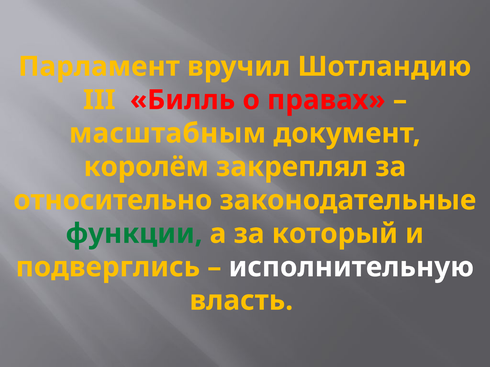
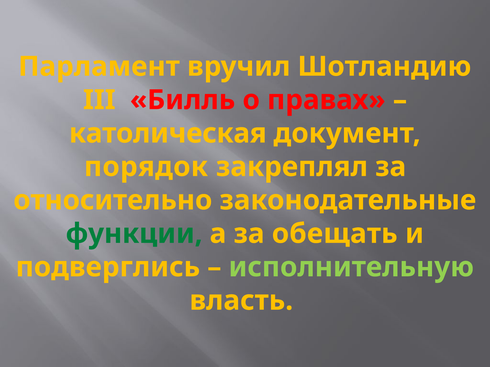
масштабным: масштабным -> католическая (168, 134)
королём: королём -> порядок (146, 167)
который: который -> обещать (335, 234)
исполнительную colour: white -> light green (351, 267)
